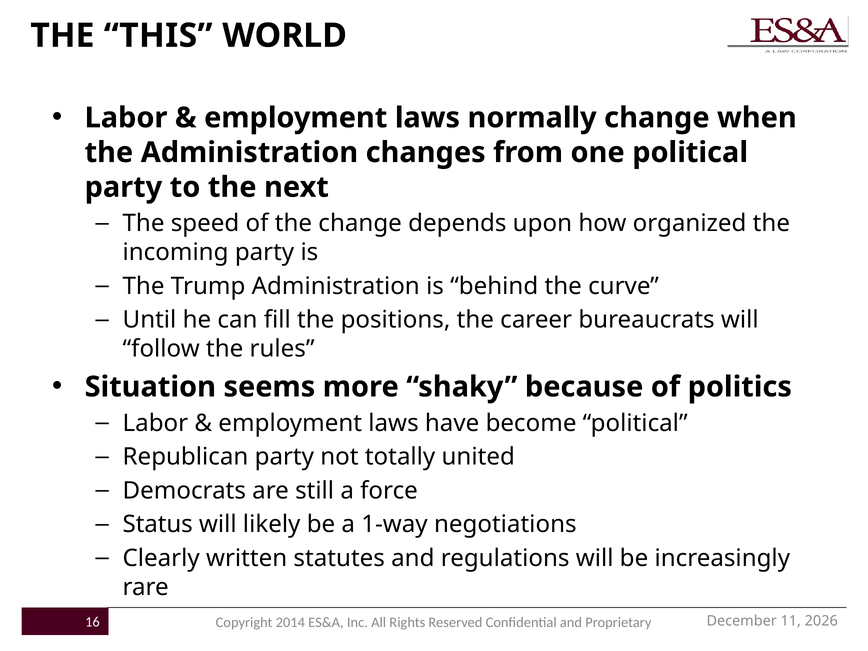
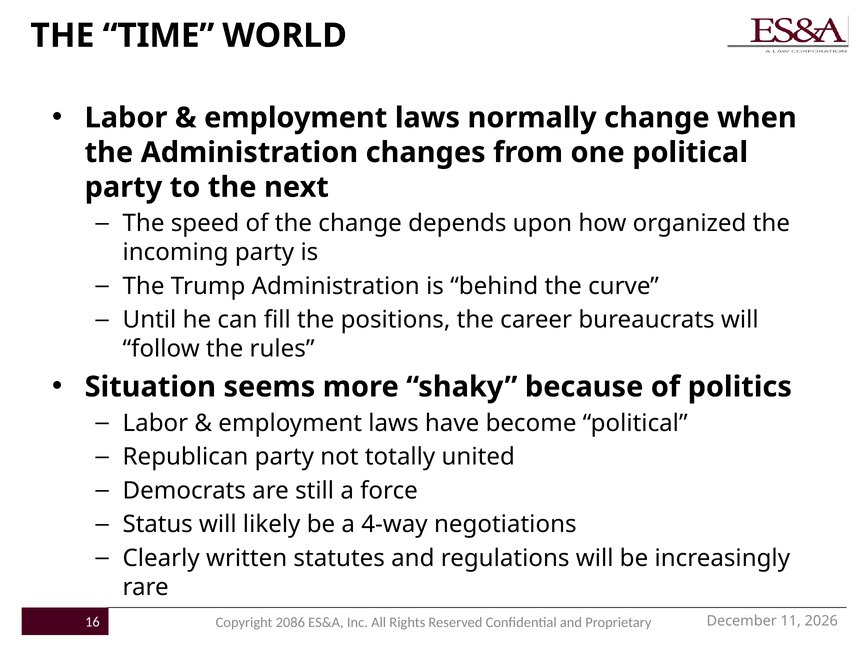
THIS: THIS -> TIME (159, 36)
1-way: 1-way -> 4-way (394, 524)
2014: 2014 -> 2086 (290, 622)
